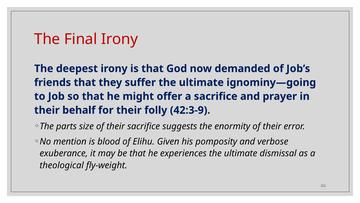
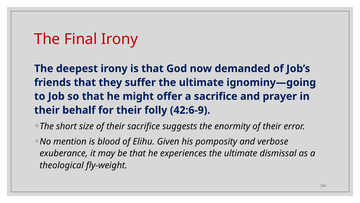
42:3-9: 42:3-9 -> 42:6-9 (190, 110)
parts: parts -> short (66, 126)
